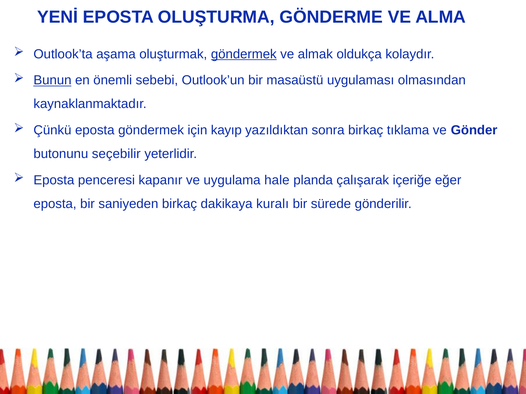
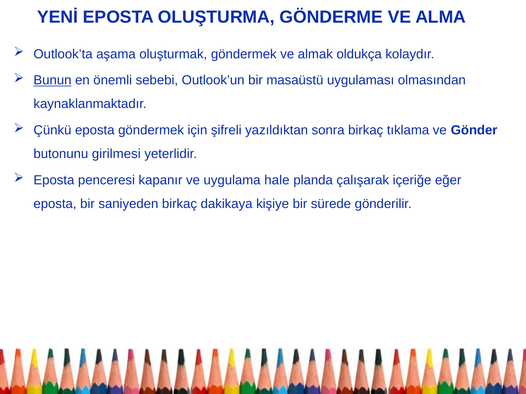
göndermek underline: present -> none (244, 54)
kayıp: kayıp -> şifreli (226, 130)
seçebilir: seçebilir -> girilmesi (116, 154)
kuralı: kuralı -> kişiye (273, 204)
